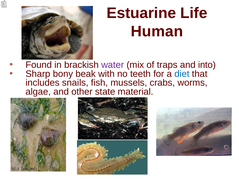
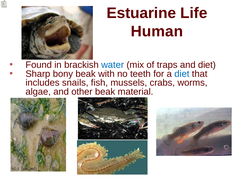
water colour: purple -> blue (113, 65)
and into: into -> diet (207, 65)
other state: state -> beak (105, 92)
